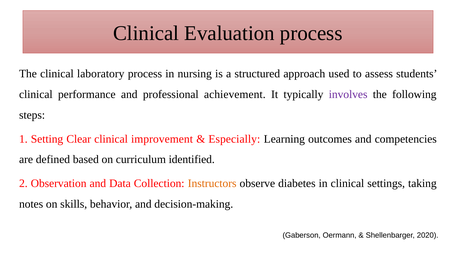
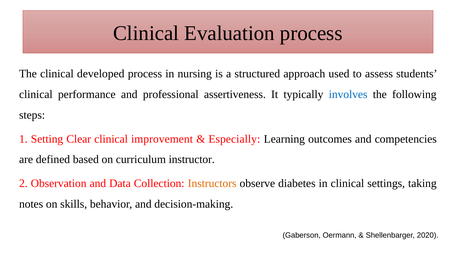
laboratory: laboratory -> developed (101, 74)
achievement: achievement -> assertiveness (235, 94)
involves colour: purple -> blue (348, 94)
identified: identified -> instructor (192, 159)
